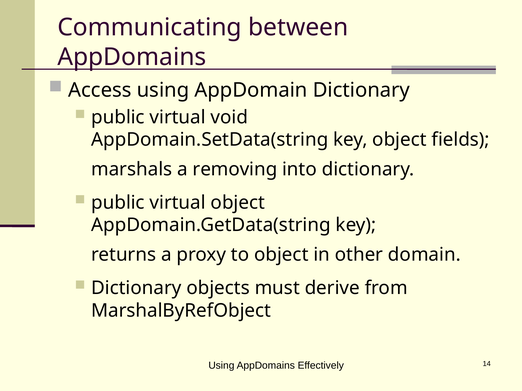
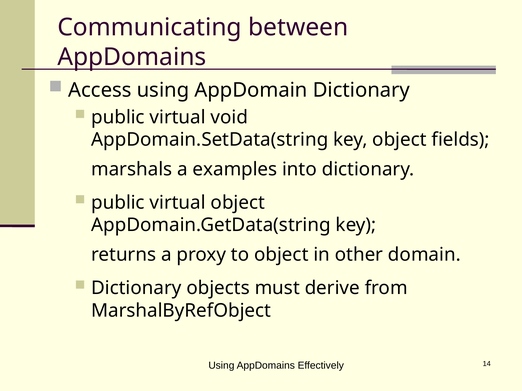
removing: removing -> examples (235, 169)
